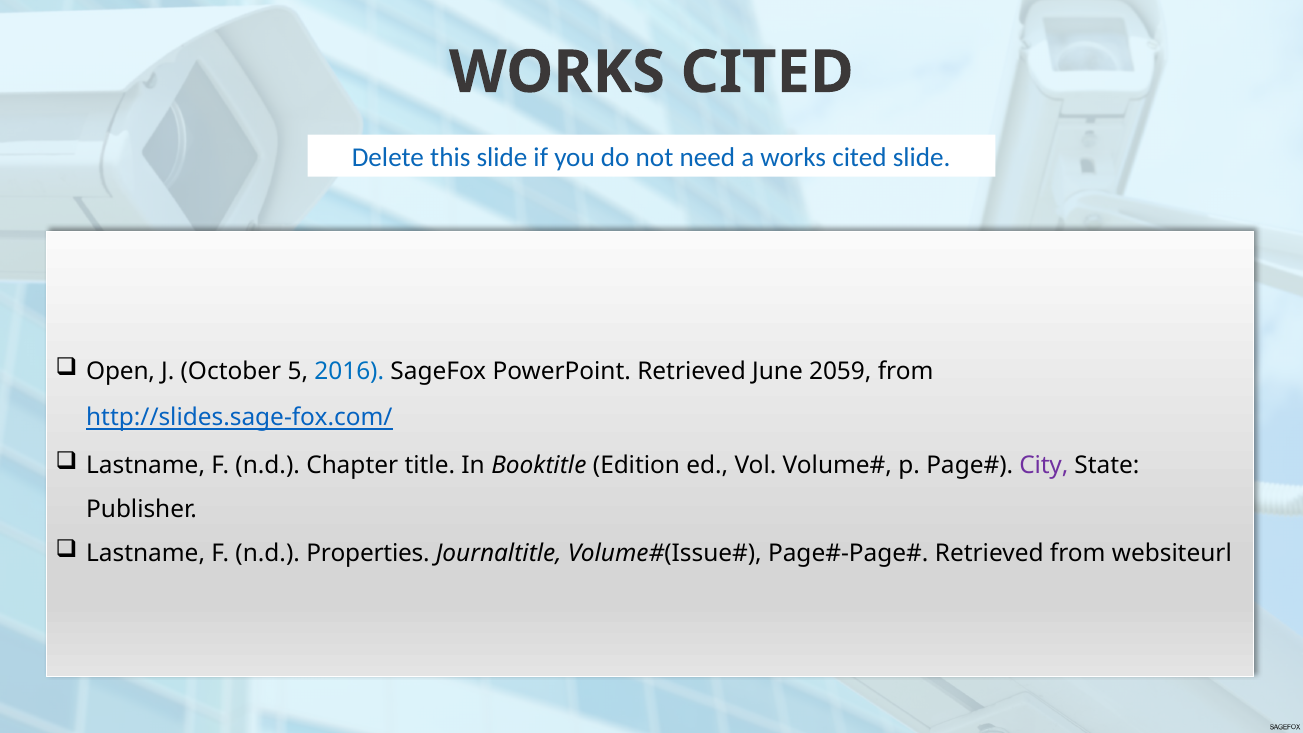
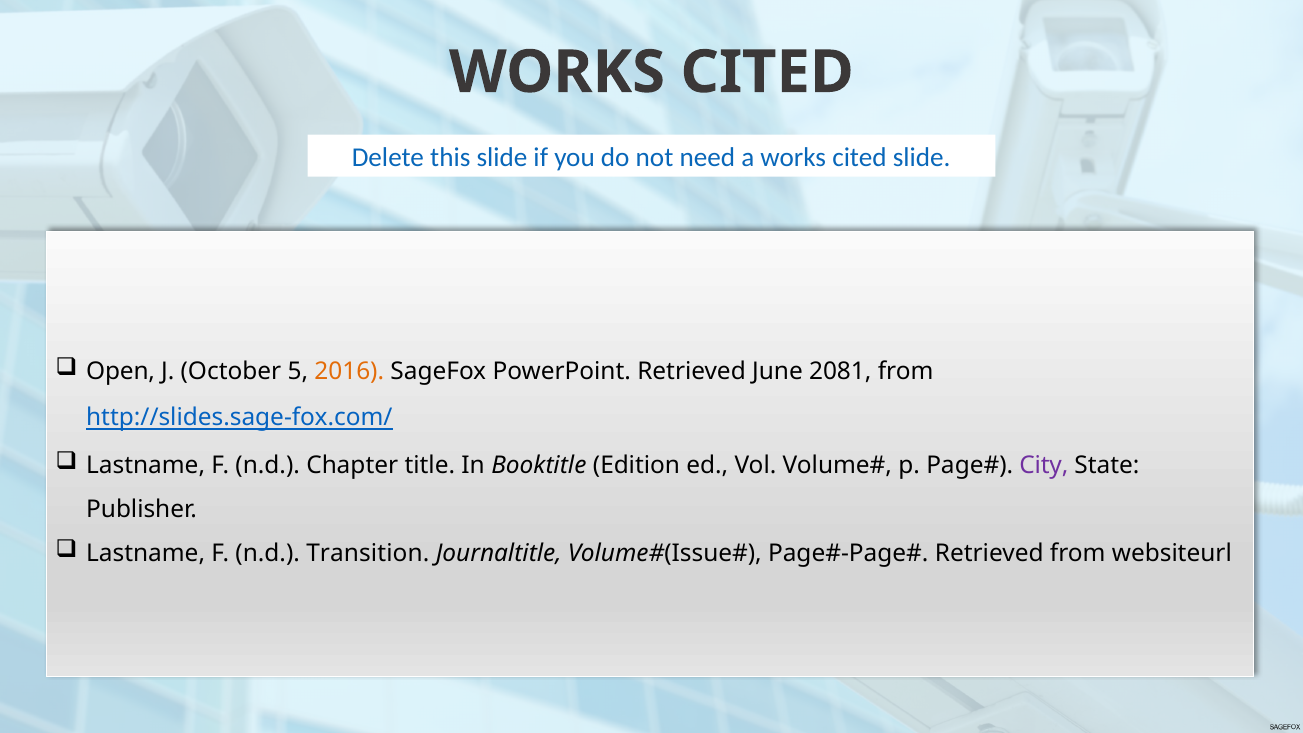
2016 colour: blue -> orange (349, 372)
2059: 2059 -> 2081 (840, 372)
Properties: Properties -> Transition (368, 554)
